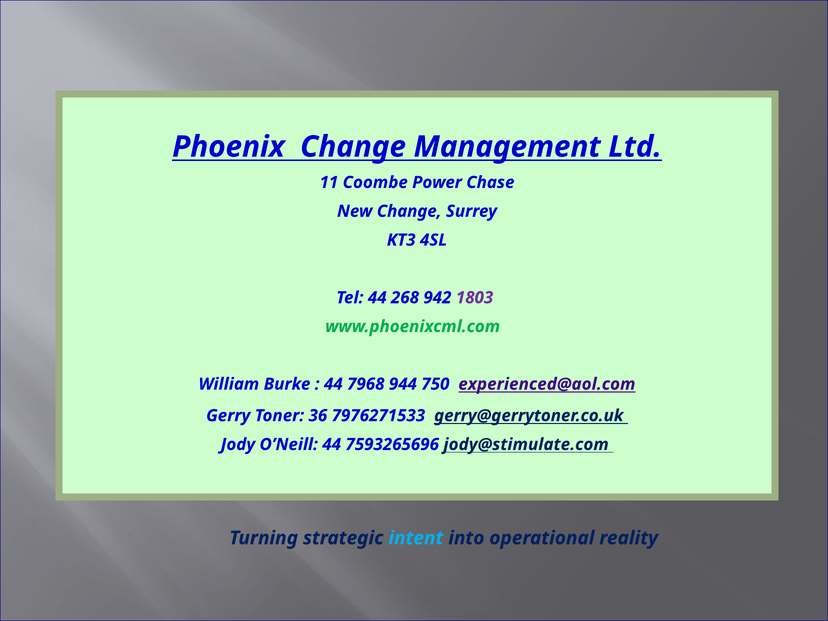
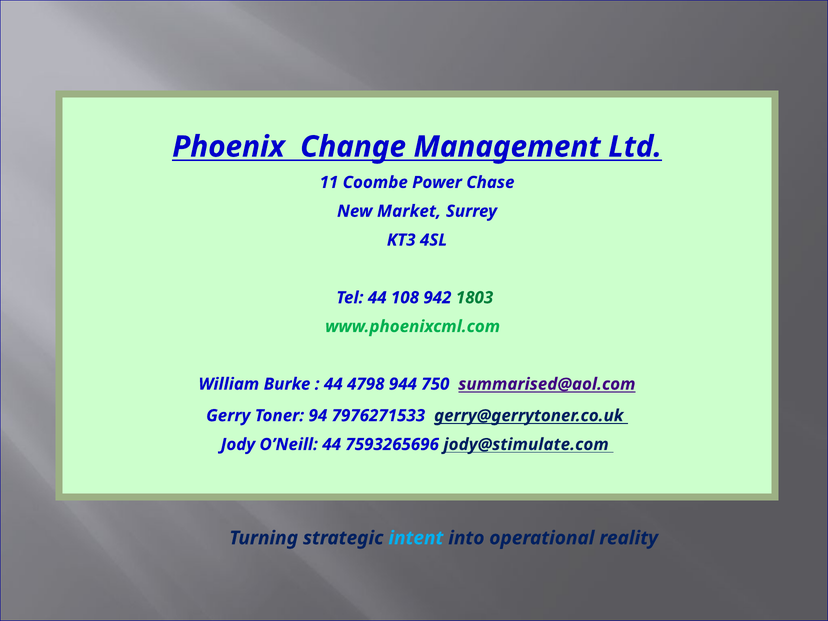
New Change: Change -> Market (409, 211)
268: 268 -> 108 (405, 298)
1803 colour: purple -> green (475, 298)
7968: 7968 -> 4798 (366, 384)
experienced@aol.com: experienced@aol.com -> summarised@aol.com (547, 384)
36: 36 -> 94 (318, 416)
